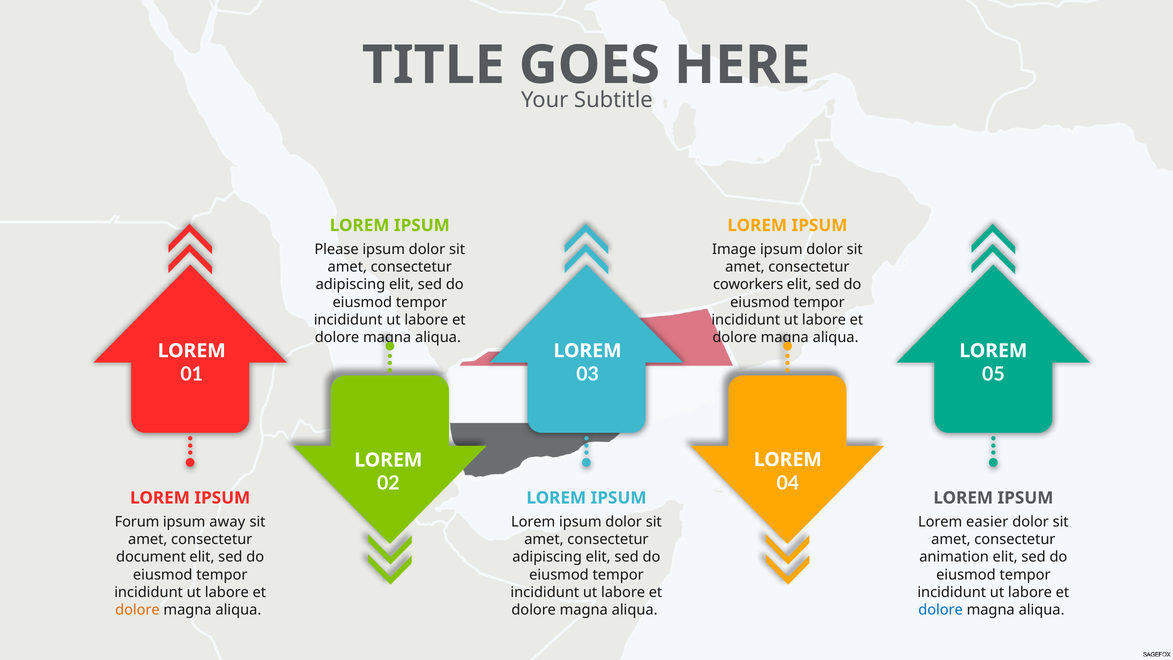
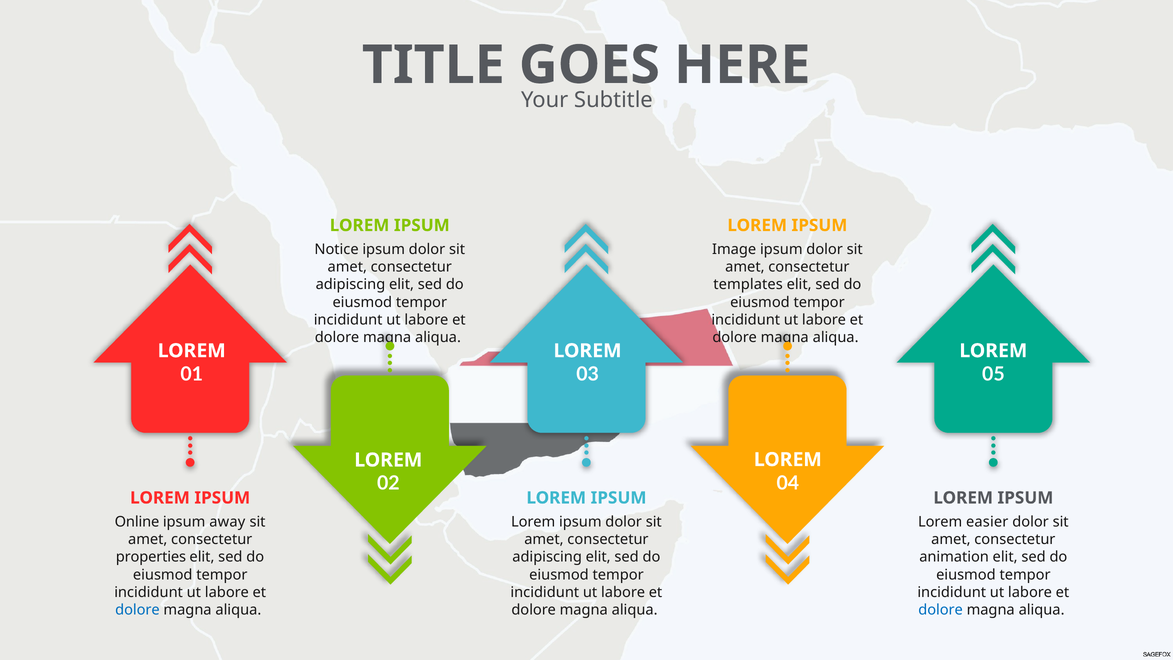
Please: Please -> Notice (337, 249)
coworkers: coworkers -> templates (748, 285)
Forum: Forum -> Online (137, 522)
document: document -> properties (151, 557)
dolore colour: orange -> blue (137, 610)
